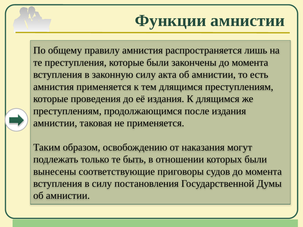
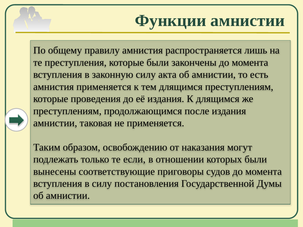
быть: быть -> если (134, 160)
